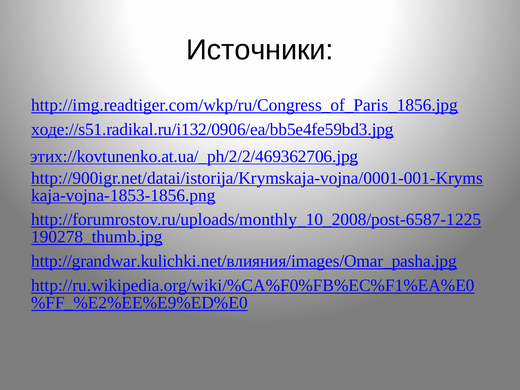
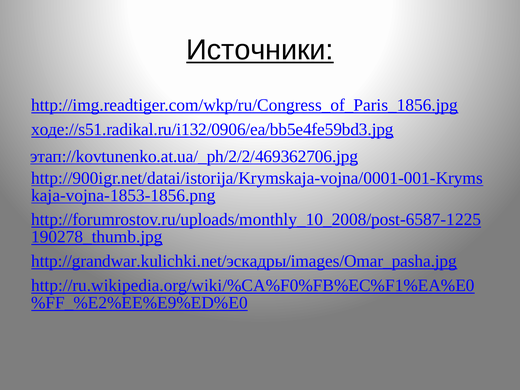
Источники underline: none -> present (260, 50)
этих://kovtunenko.at.ua/_ph/2/2/469362706.jpg: этих://kovtunenko.at.ua/_ph/2/2/469362706.jpg -> этап://kovtunenko.at.ua/_ph/2/2/469362706.jpg (194, 156)
http://grandwar.kulichki.net/влияния/images/Omar_pasha.jpg: http://grandwar.kulichki.net/влияния/images/Omar_pasha.jpg -> http://grandwar.kulichki.net/эскадры/images/Omar_pasha.jpg (244, 261)
